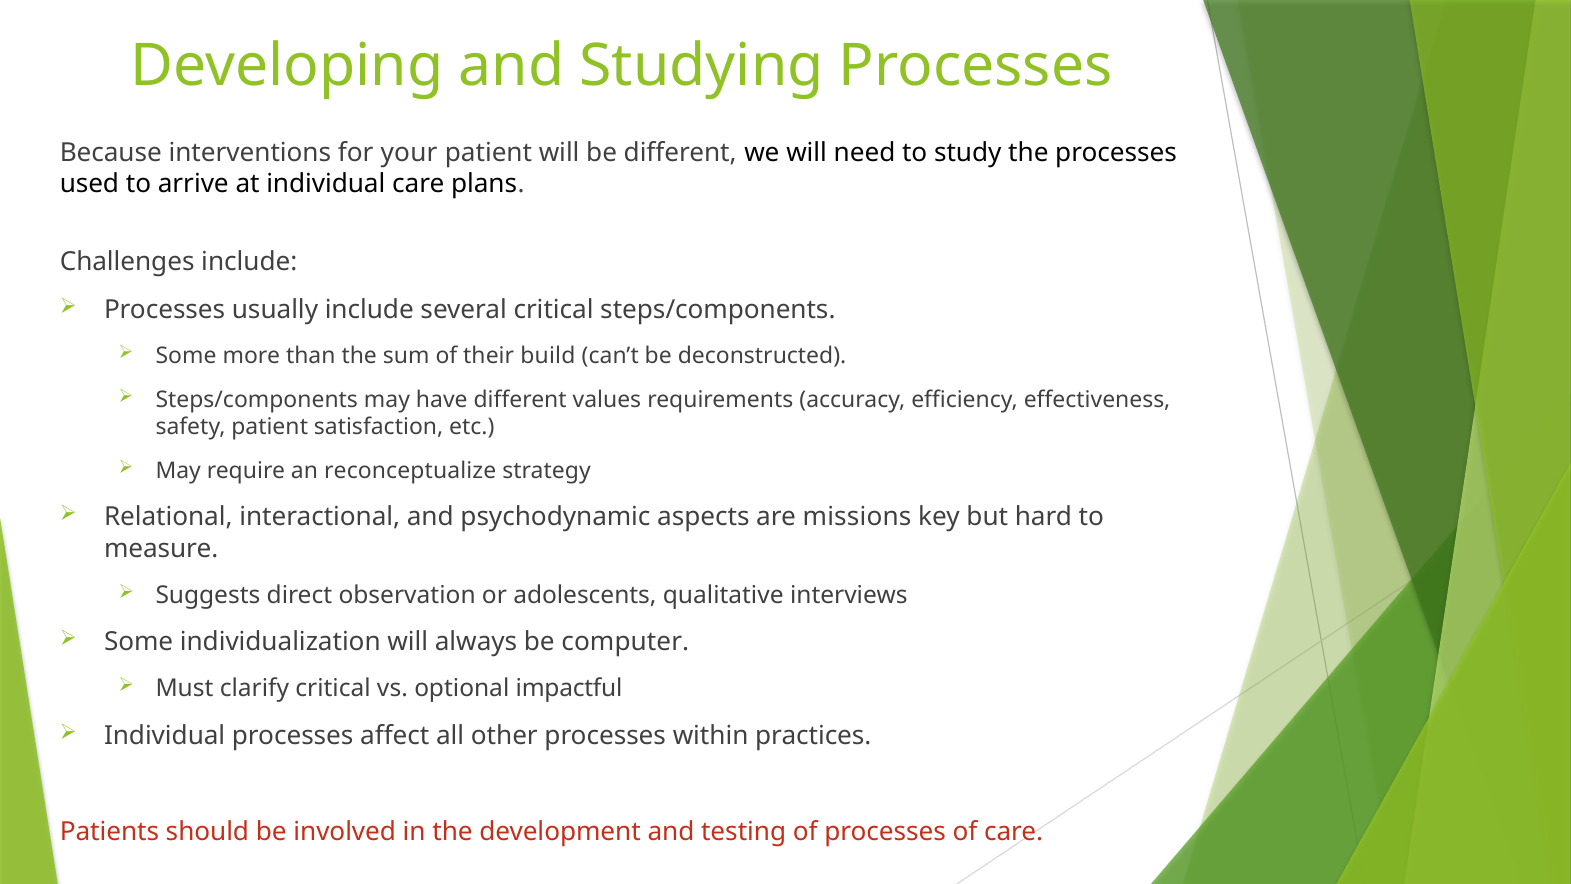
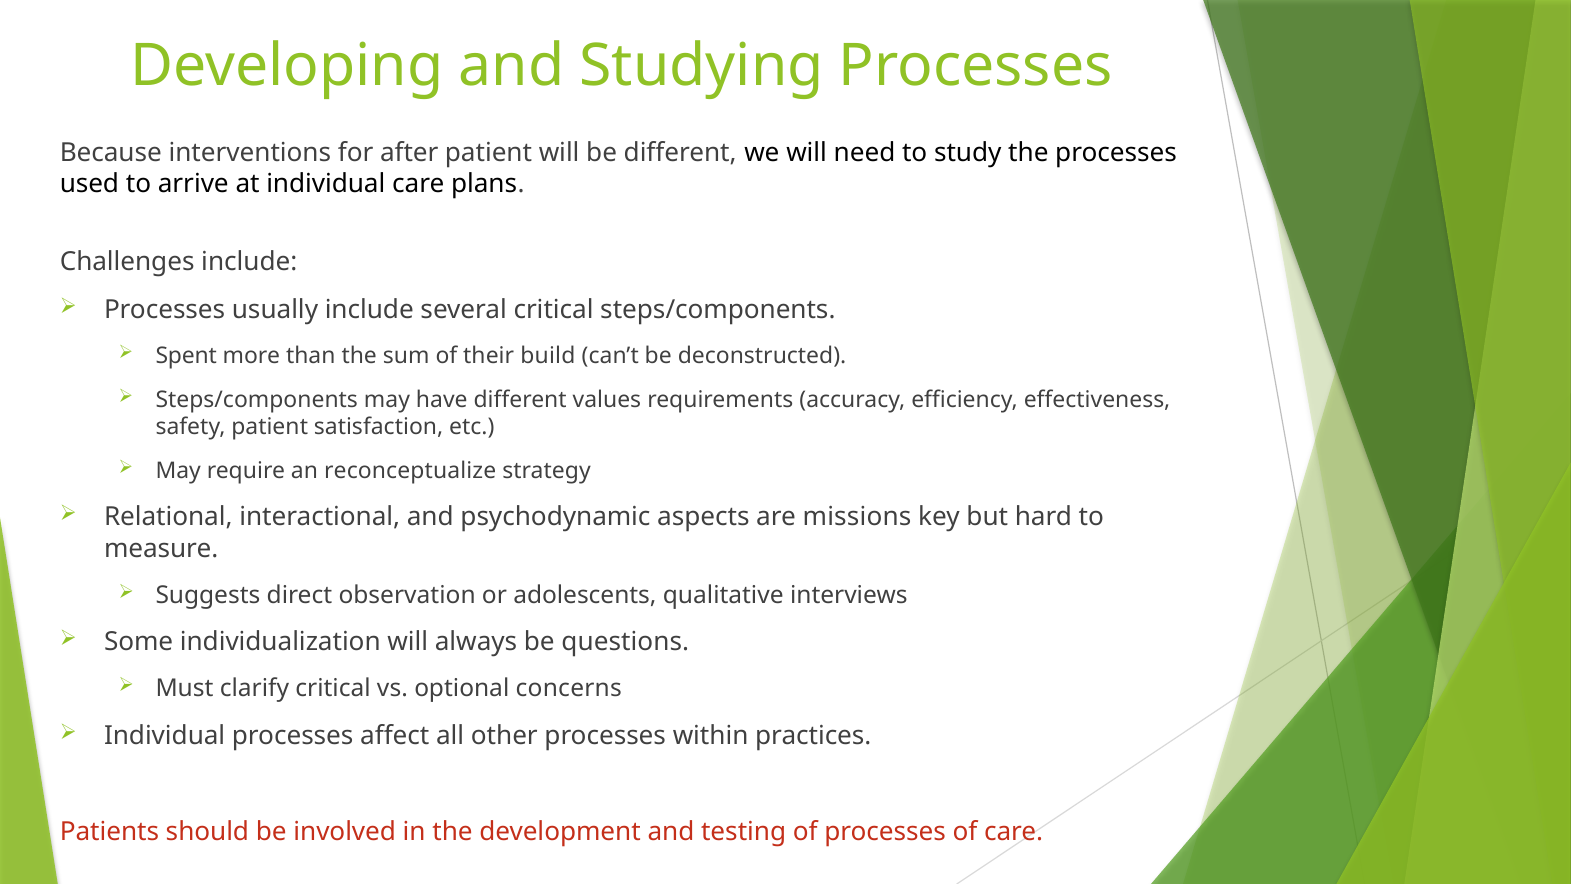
your: your -> after (409, 153)
Some: Some -> Spent (186, 356)
computer: computer -> questions (625, 642)
impactful: impactful -> concerns (569, 689)
